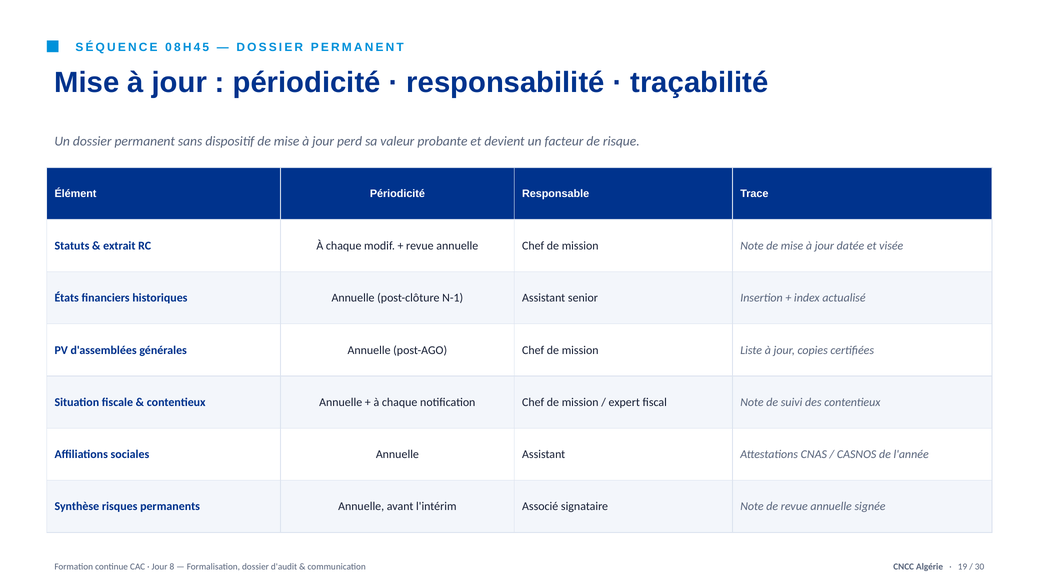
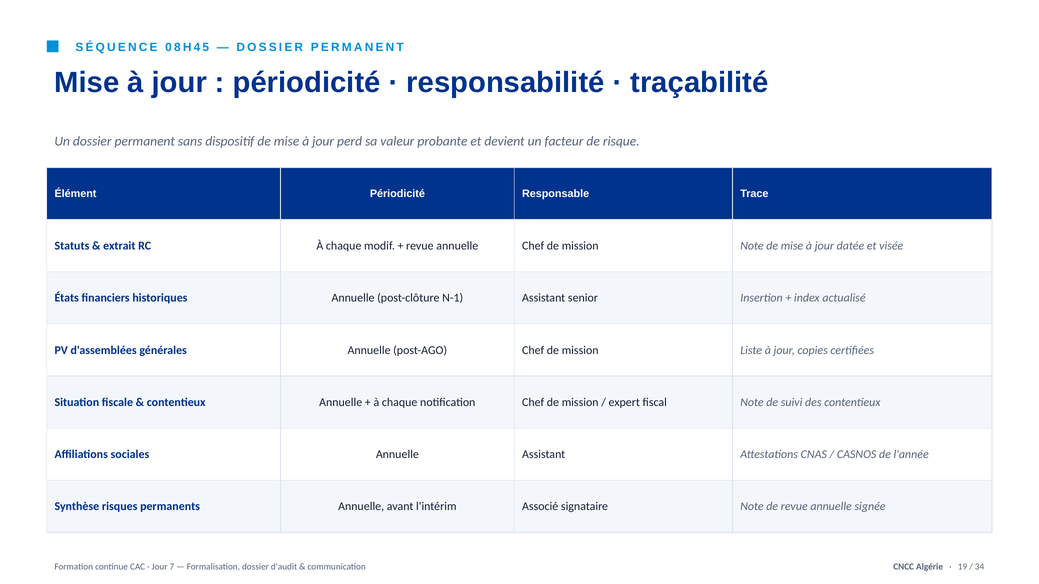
8: 8 -> 7 (172, 567)
30: 30 -> 34 (980, 567)
